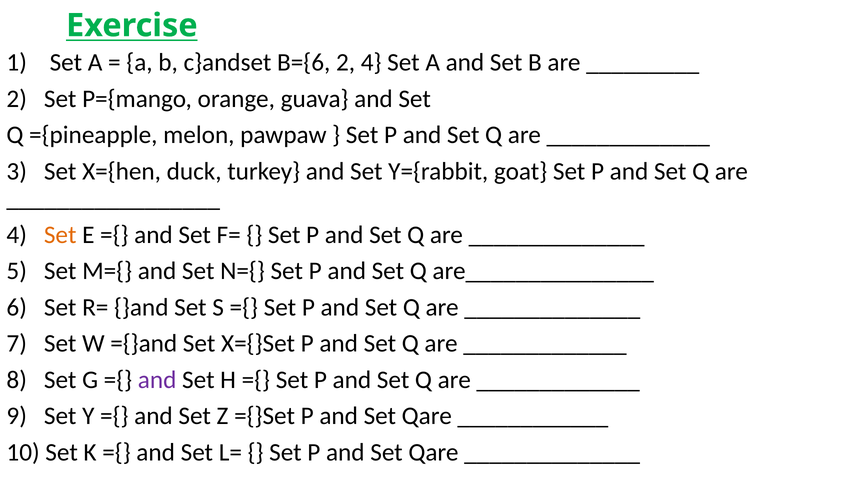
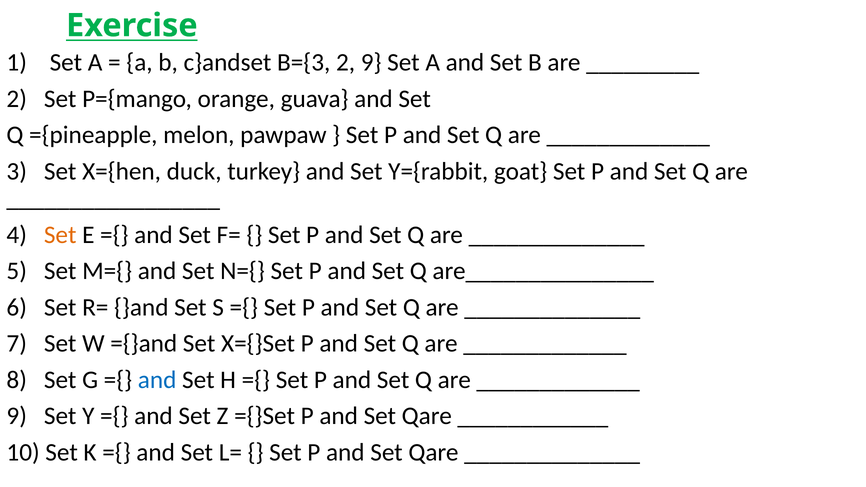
B={6: B={6 -> B={3 (304, 63)
2 4: 4 -> 9 (371, 63)
and colour: purple -> blue (157, 380)
